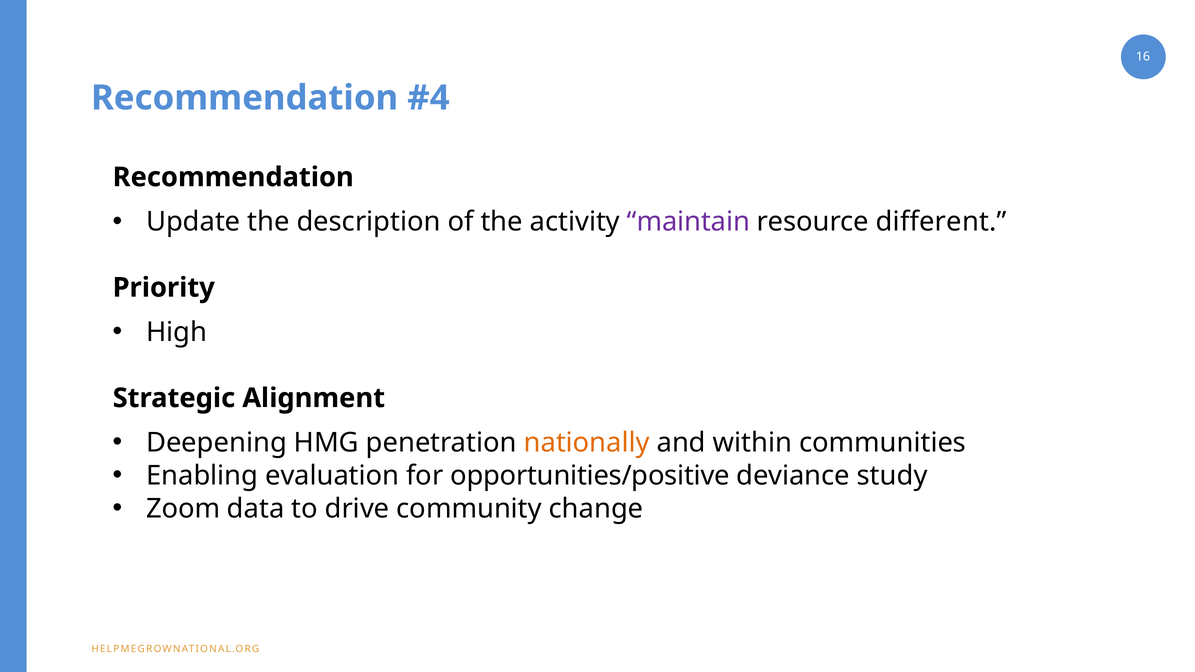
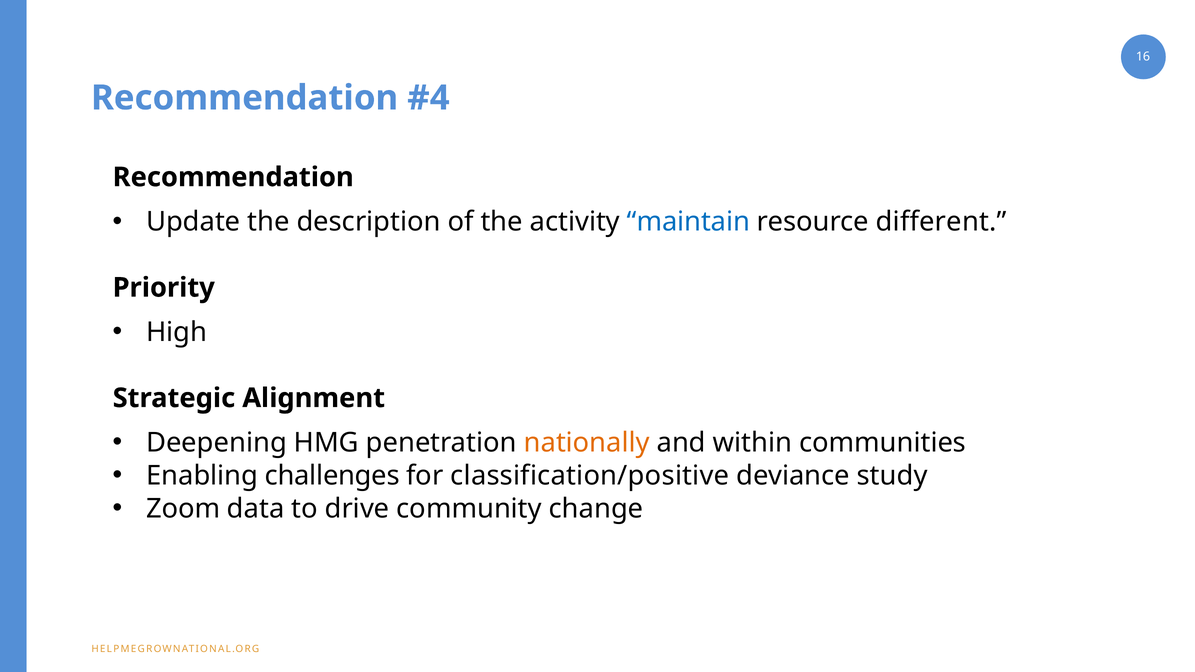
maintain colour: purple -> blue (688, 222)
evaluation: evaluation -> challenges (332, 476)
opportunities/positive: opportunities/positive -> classification/positive (590, 476)
